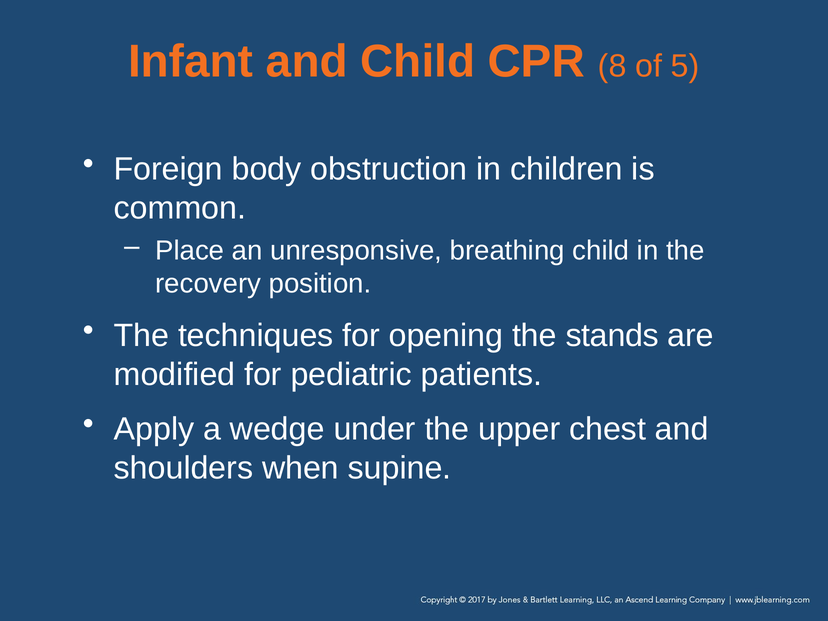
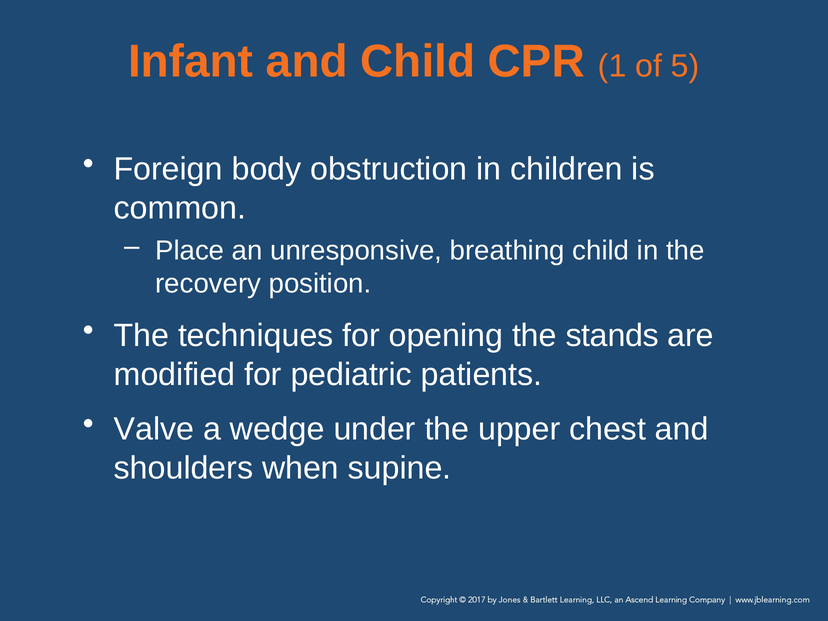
8: 8 -> 1 (612, 66)
Apply: Apply -> Valve (154, 429)
